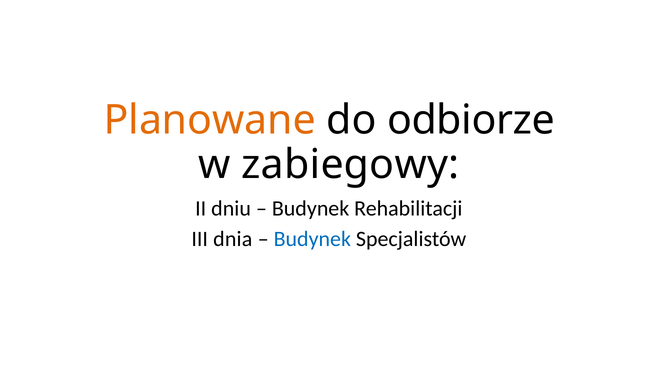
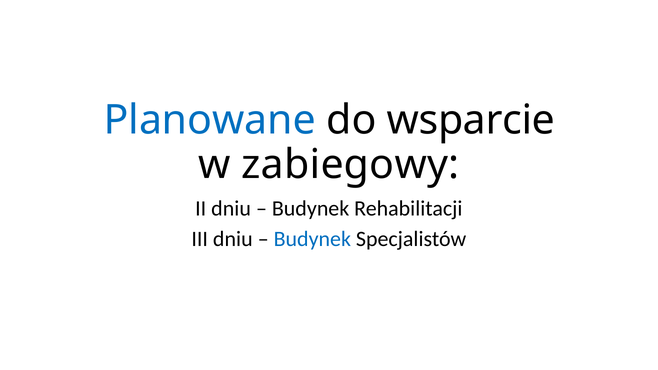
Planowane colour: orange -> blue (210, 120)
odbiorze: odbiorze -> wsparcie (471, 120)
III dnia: dnia -> dniu (233, 239)
